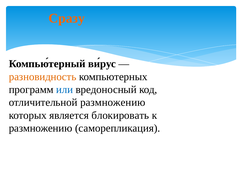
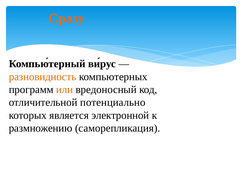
или colour: blue -> orange (65, 90)
отличительной размножению: размножению -> потенциально (113, 103)
блокировать: блокировать -> электронной (120, 116)
